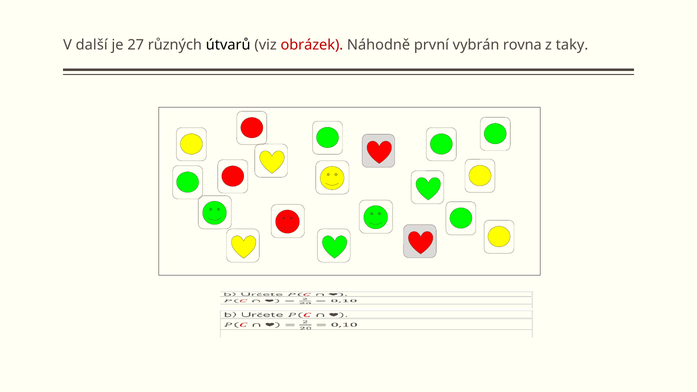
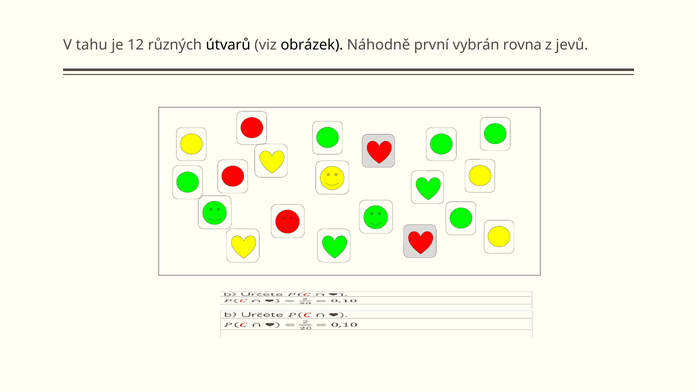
další: další -> tahu (92, 45)
27: 27 -> 12 (136, 45)
obrázek colour: red -> black (312, 45)
taky: taky -> jevů (572, 45)
